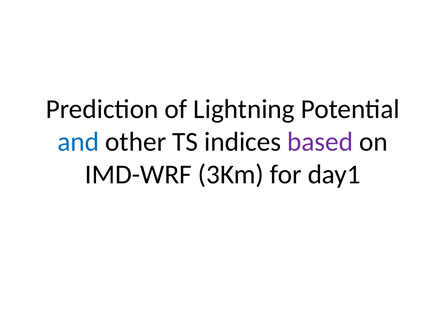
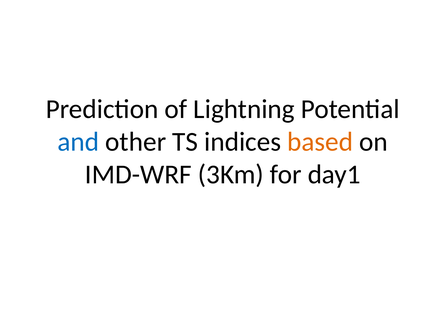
based colour: purple -> orange (320, 142)
